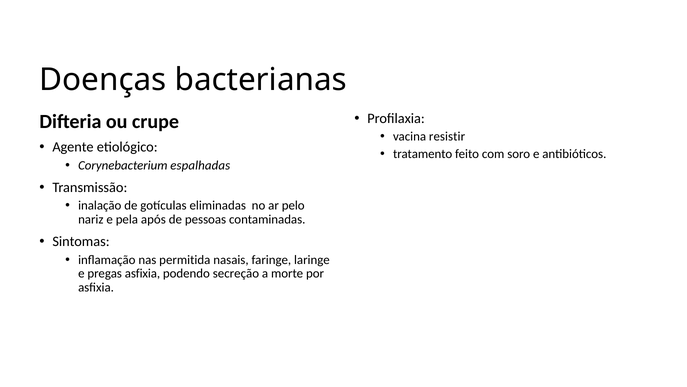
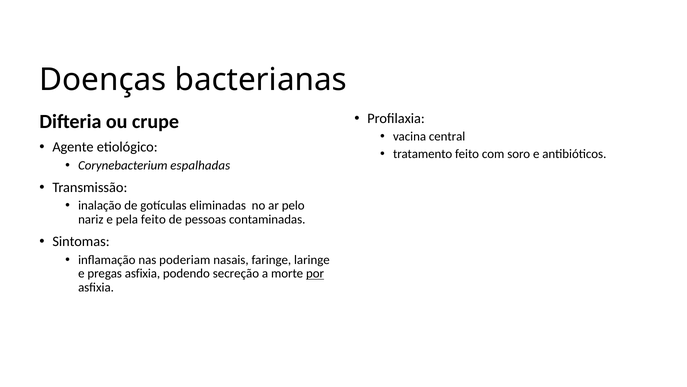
resistir: resistir -> central (447, 136)
pela após: após -> feito (153, 219)
permitida: permitida -> poderiam (185, 259)
por underline: none -> present (315, 273)
